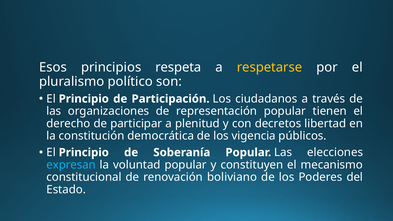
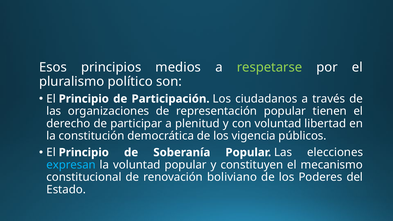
respeta: respeta -> medios (178, 67)
respetarse colour: yellow -> light green (270, 67)
con decretos: decretos -> voluntad (278, 124)
